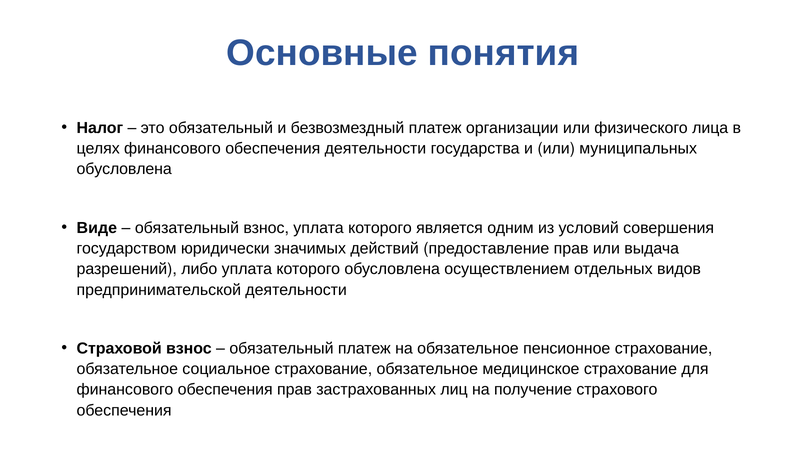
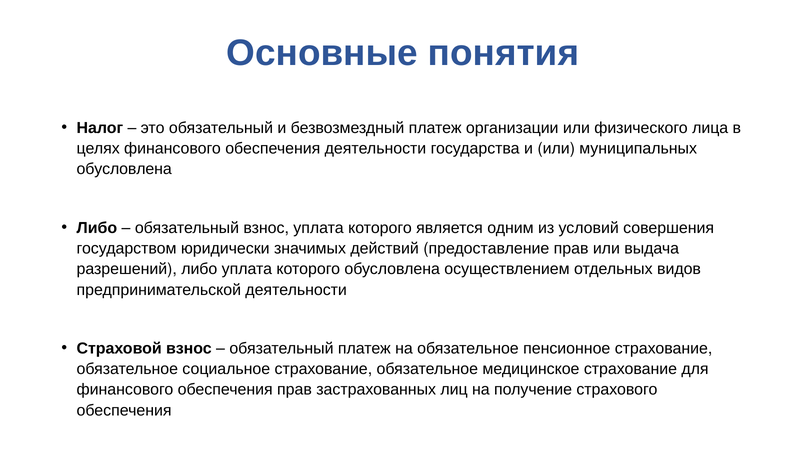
Виде: Виде -> Либо (97, 228)
